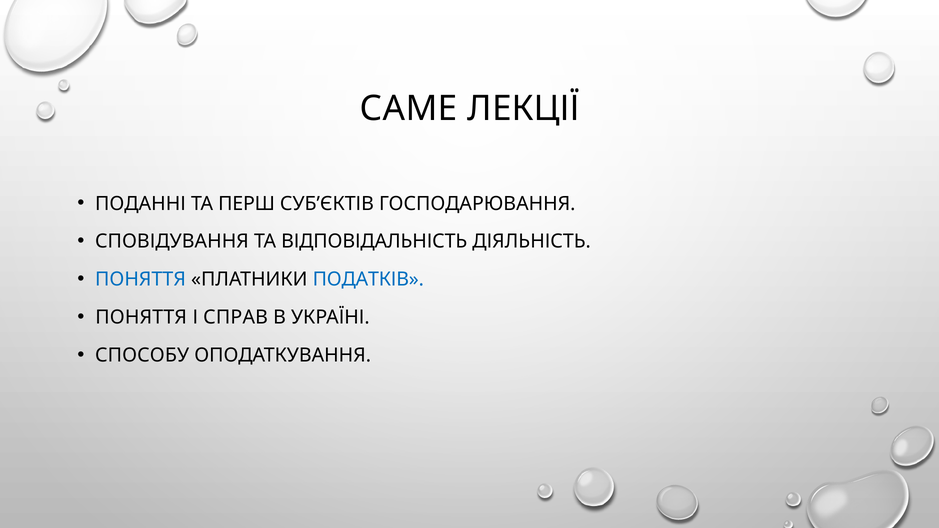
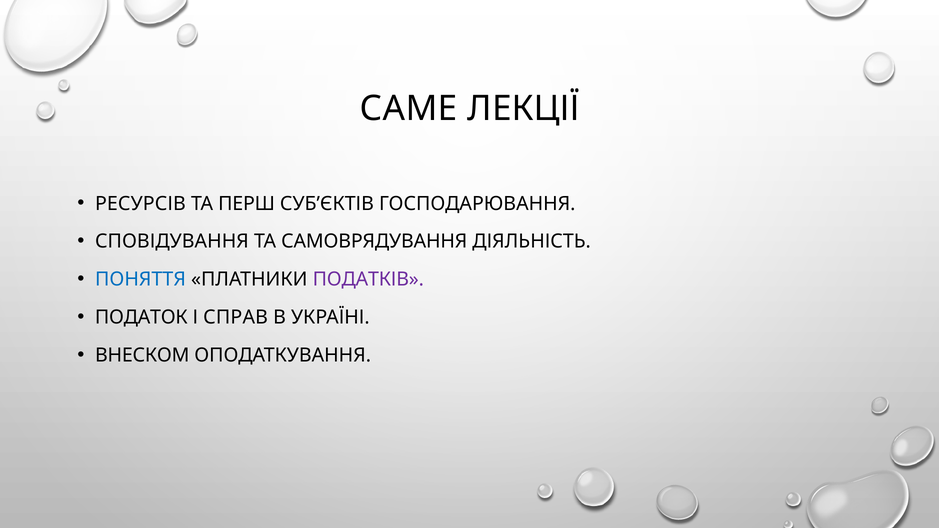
ПОДАННІ: ПОДАННІ -> РЕСУРСІВ (140, 204)
ВІДПОВІДАЛЬНІСТЬ: ВІДПОВІДАЛЬНІСТЬ -> САМОВРЯДУВАННЯ (374, 242)
ПОДАТКІВ colour: blue -> purple (368, 280)
ПОНЯТТЯ: ПОНЯТТЯ -> ПОДАТОК (141, 317)
СПОСОБУ: СПОСОБУ -> ВНЕСКОМ (142, 355)
